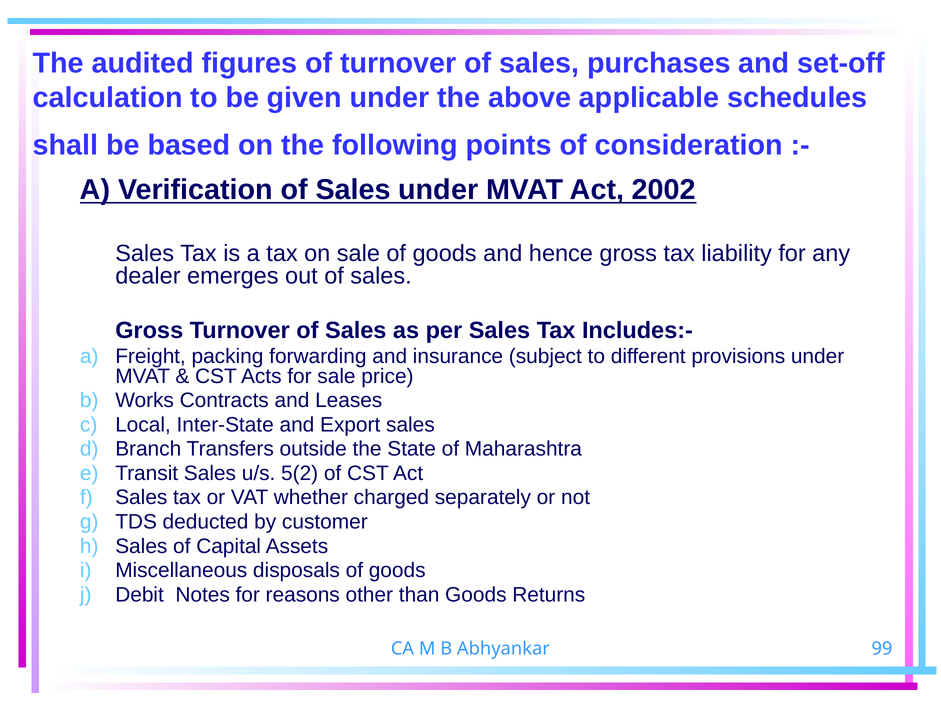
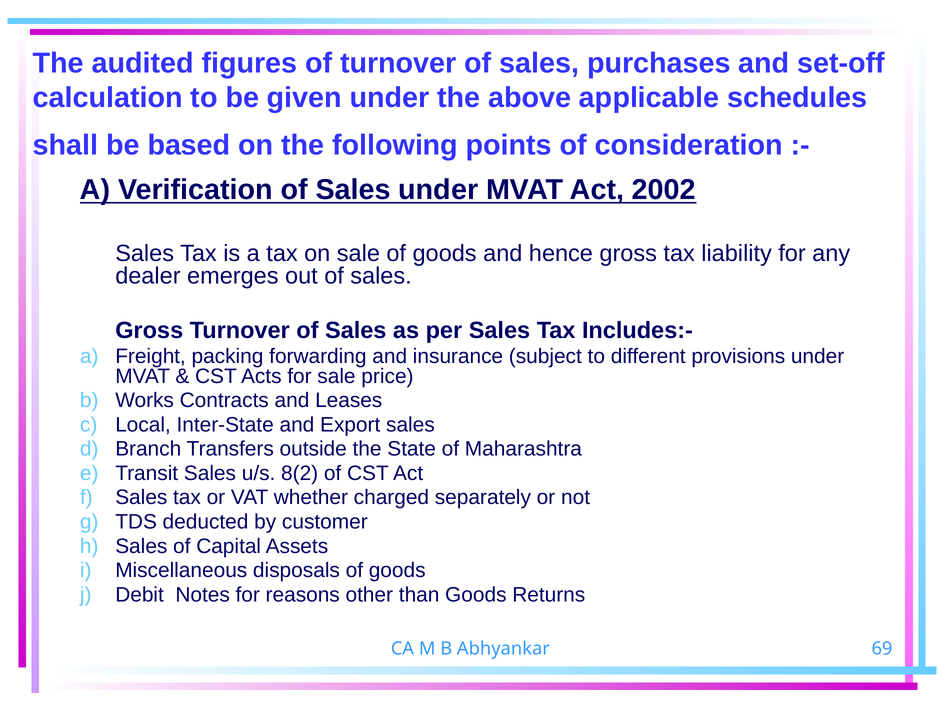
5(2: 5(2 -> 8(2 (300, 473)
99: 99 -> 69 (882, 649)
